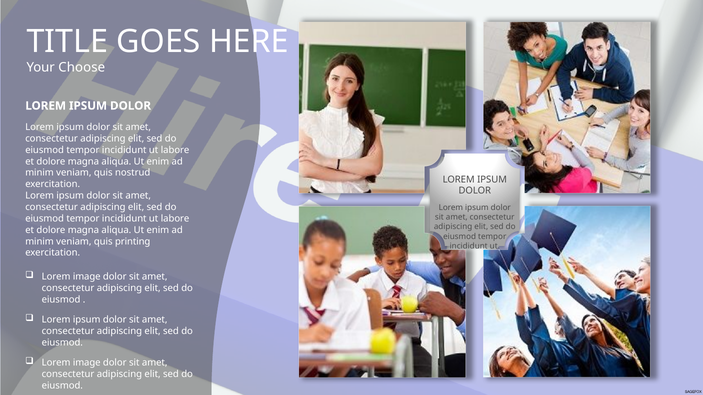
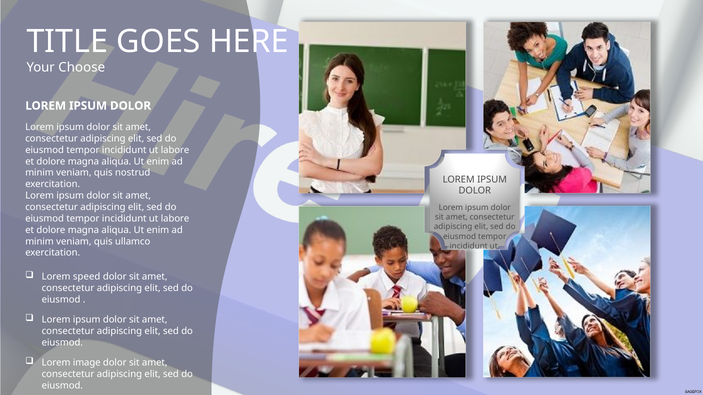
printing: printing -> ullamco (133, 242)
image: image -> speed (87, 277)
